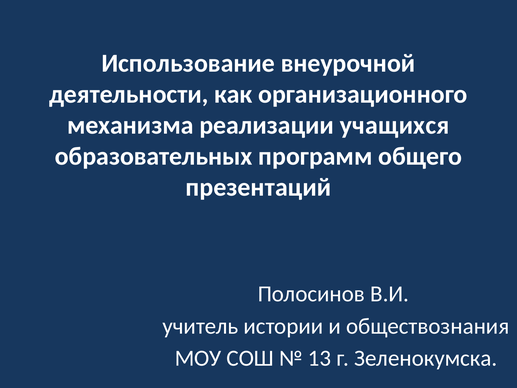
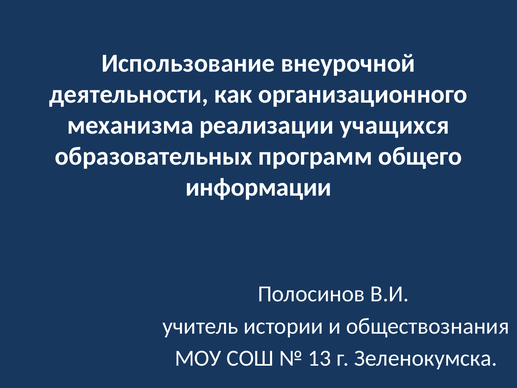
презентаций: презентаций -> информации (259, 187)
